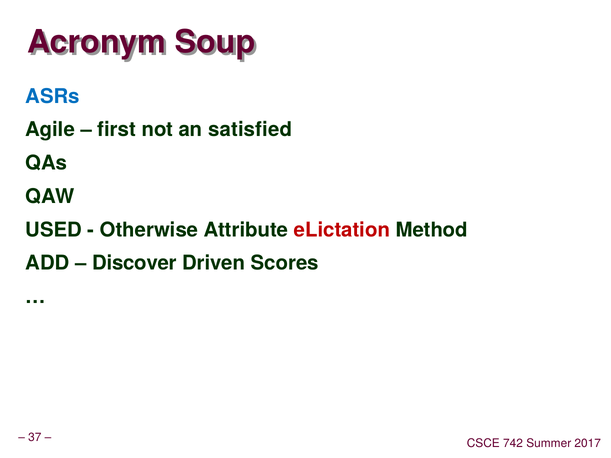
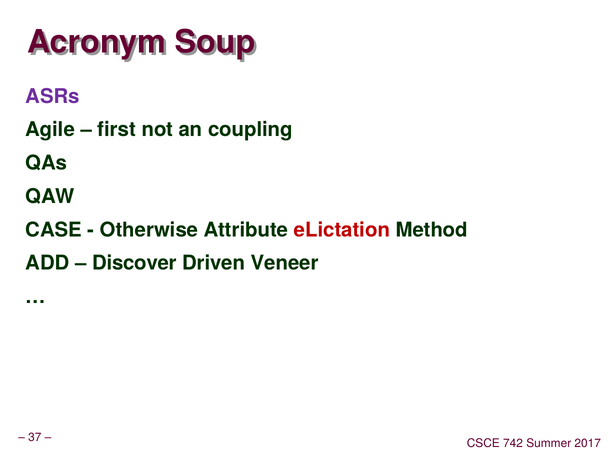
ASRs colour: blue -> purple (53, 96)
satisfied: satisfied -> coupling (250, 130)
USED: USED -> CASE (54, 230)
Scores: Scores -> Veneer (285, 263)
